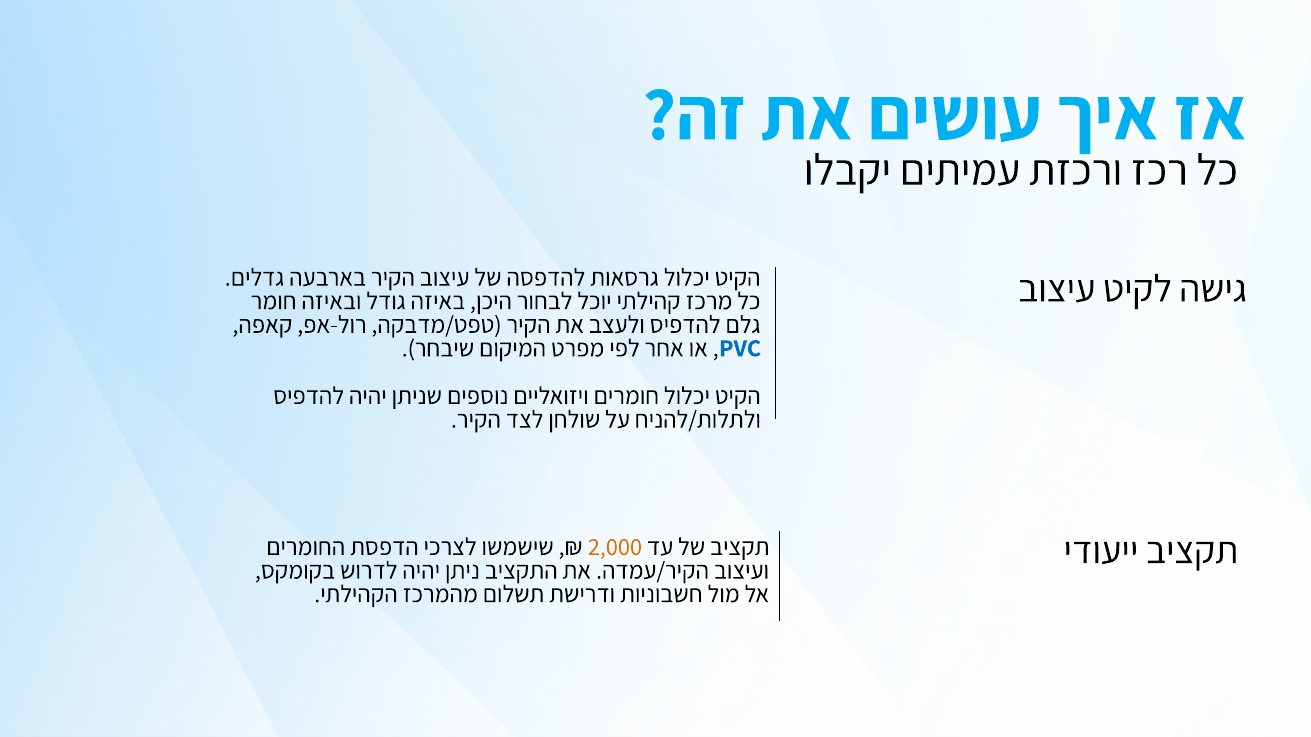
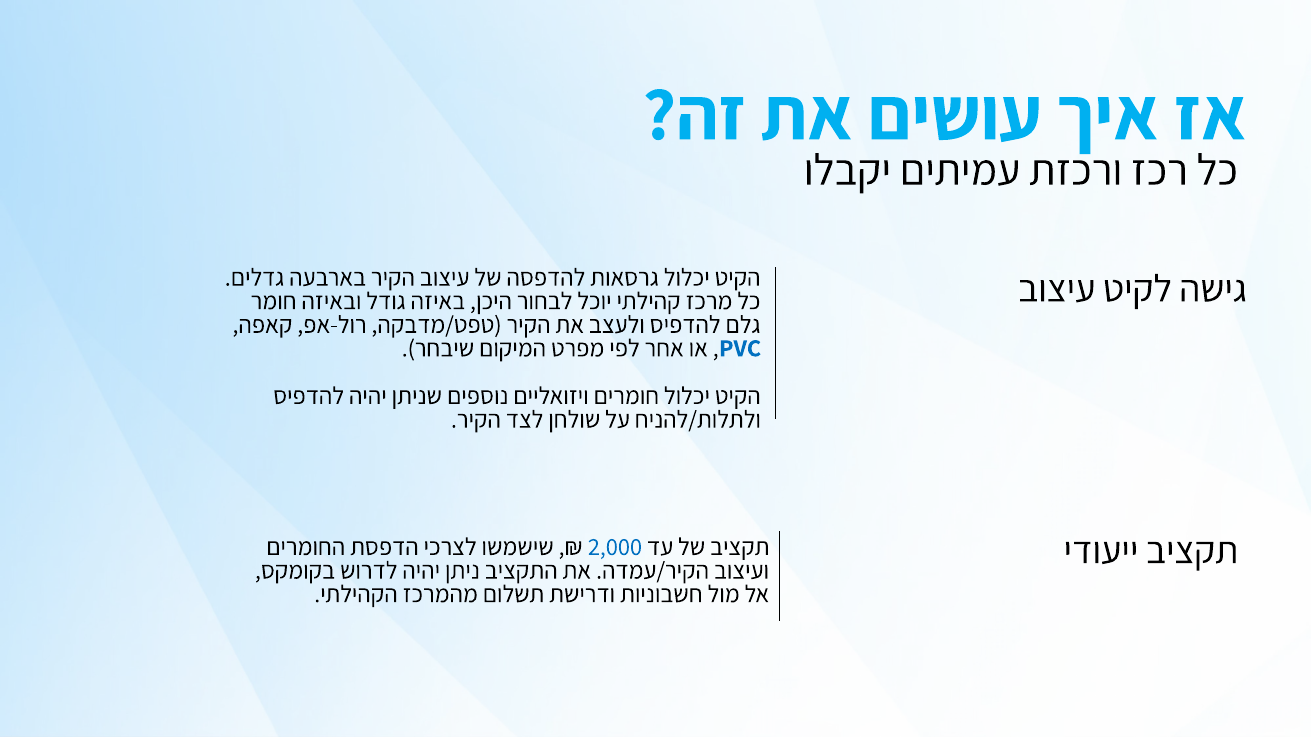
2,000 colour: orange -> blue (615, 547)
